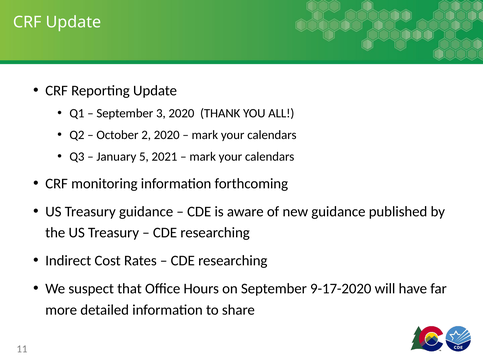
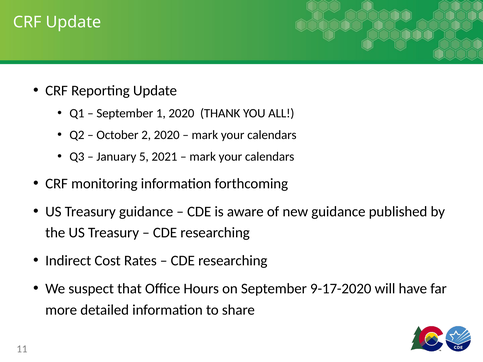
3: 3 -> 1 (161, 113)
